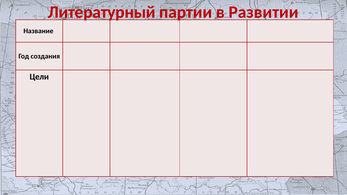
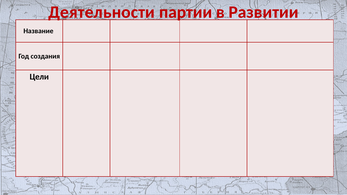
Литературный: Литературный -> Деятельности (102, 12)
